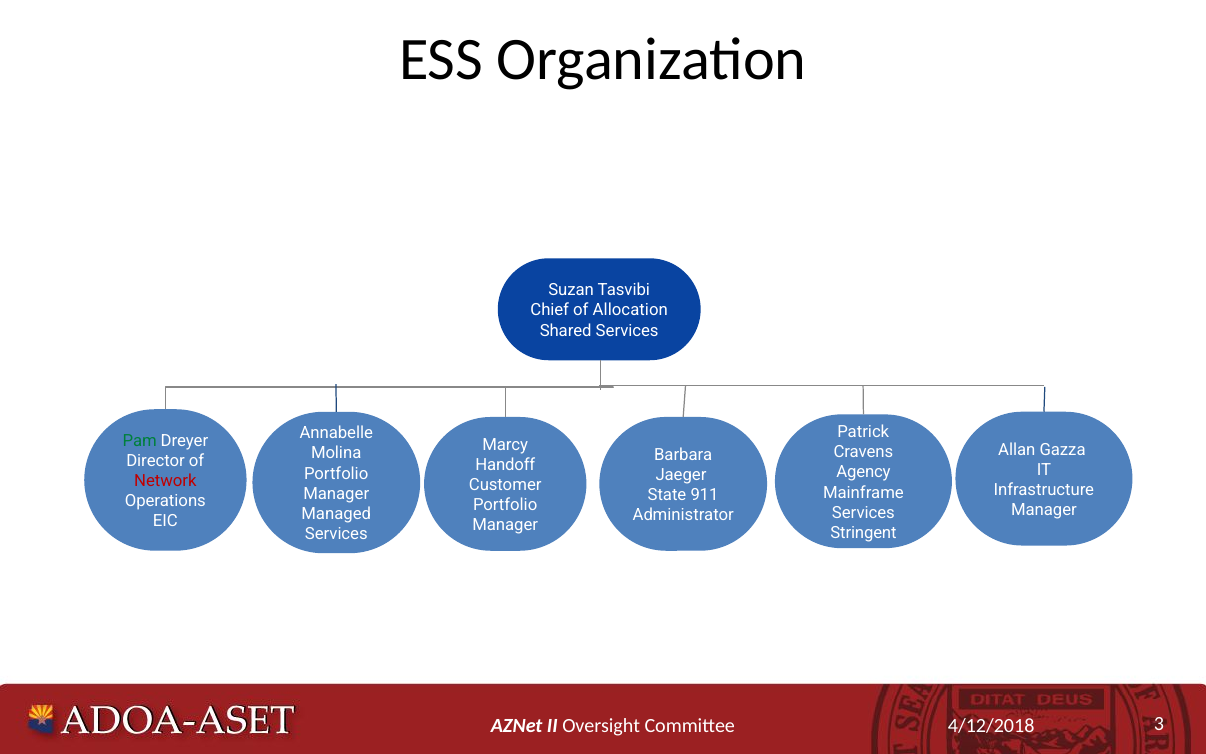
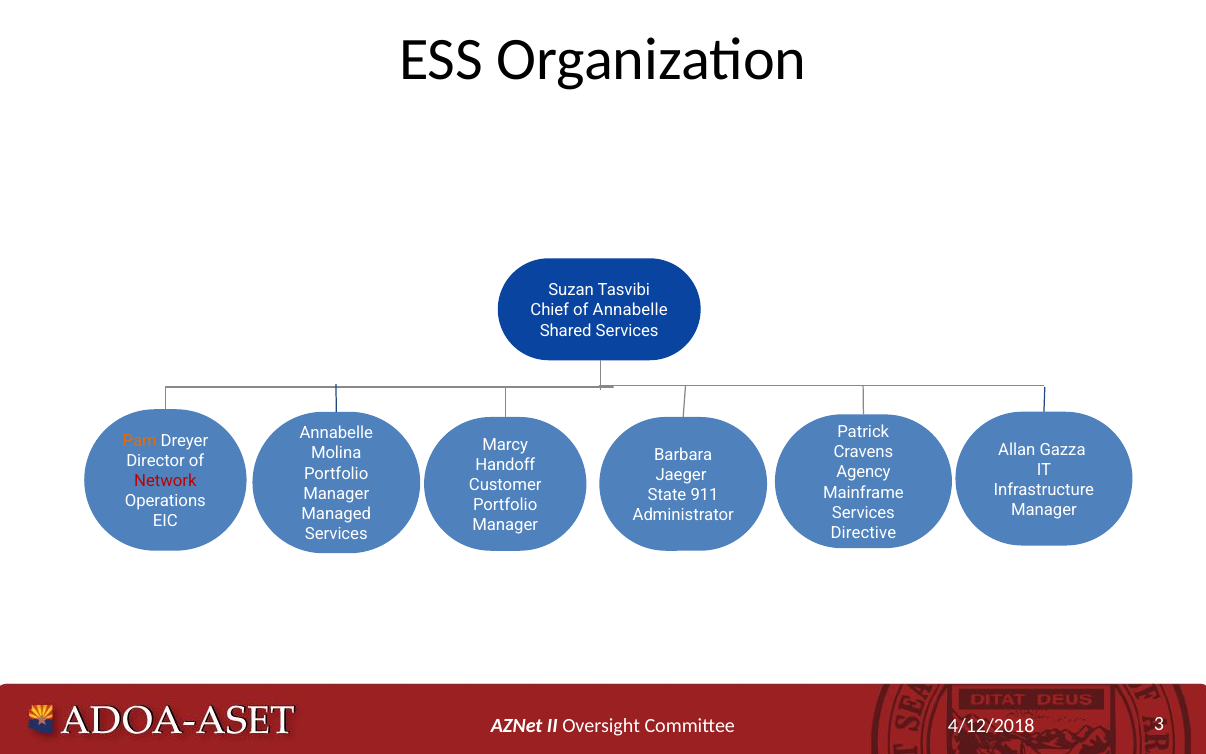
of Allocation: Allocation -> Annabelle (630, 310)
Pam colour: green -> orange (140, 441)
Stringent: Stringent -> Directive (863, 533)
